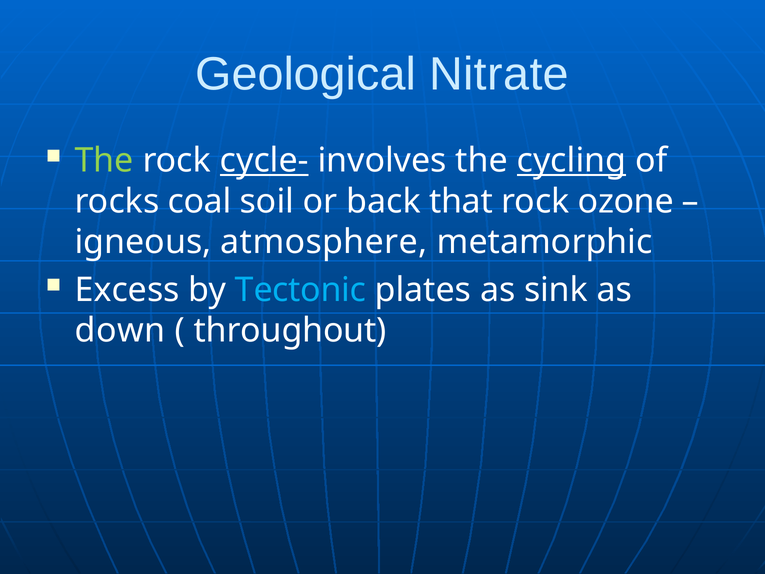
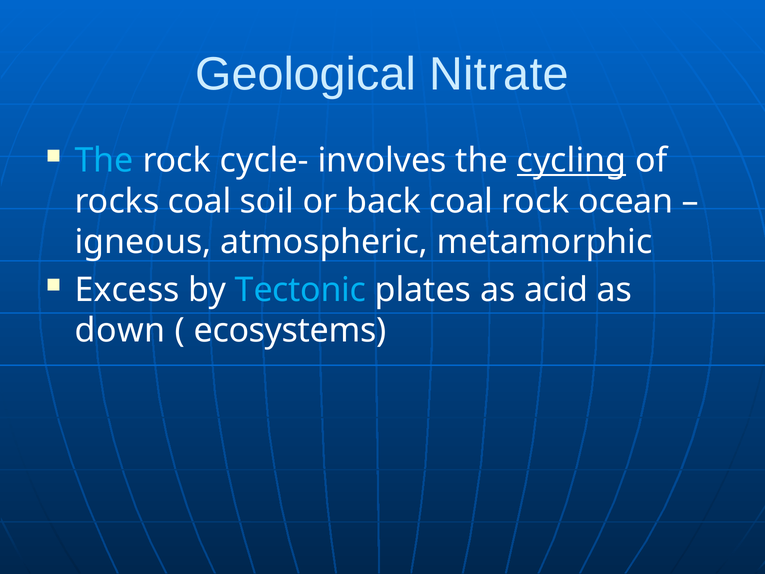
The colour: light green -> light blue (104, 160)
cycle- underline: present -> none (264, 160)
back that: that -> coal (461, 201)
ozone: ozone -> ocean (626, 201)
atmosphere: atmosphere -> atmospheric (324, 242)
sink: sink -> acid (556, 290)
throughout: throughout -> ecosystems (290, 331)
